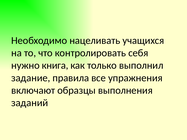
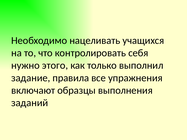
книга: книга -> этого (55, 66)
